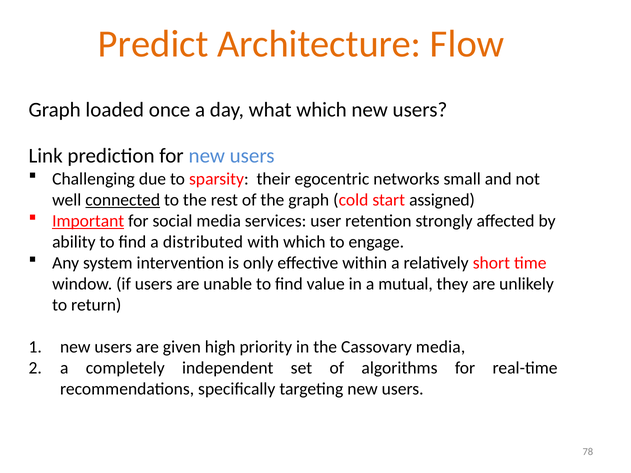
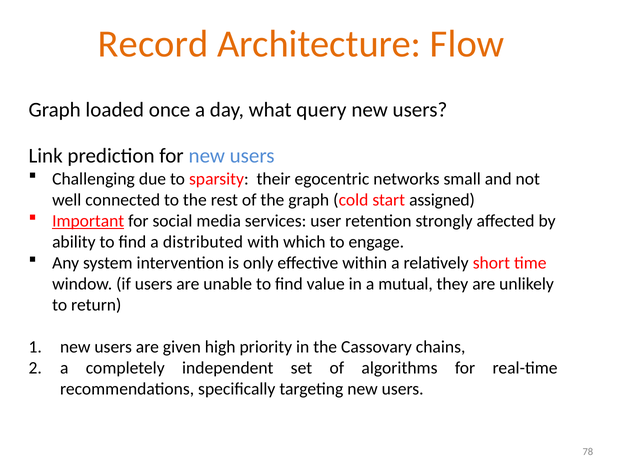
Predict: Predict -> Record (153, 44)
what which: which -> query (321, 110)
connected underline: present -> none (123, 200)
Cassovary media: media -> chains (441, 347)
